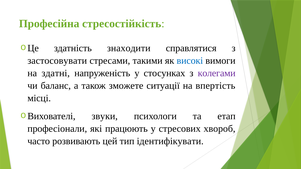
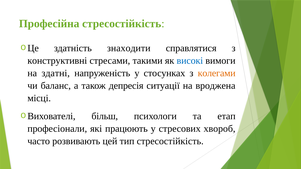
застосовувати: застосовувати -> конструктивні (57, 61)
колегами colour: purple -> orange (217, 73)
зможете: зможете -> депресія (126, 86)
впертість: впертість -> вроджена (215, 86)
звуки: звуки -> більш (105, 116)
тип ідентифікувати: ідентифікувати -> стресостійкість (170, 141)
